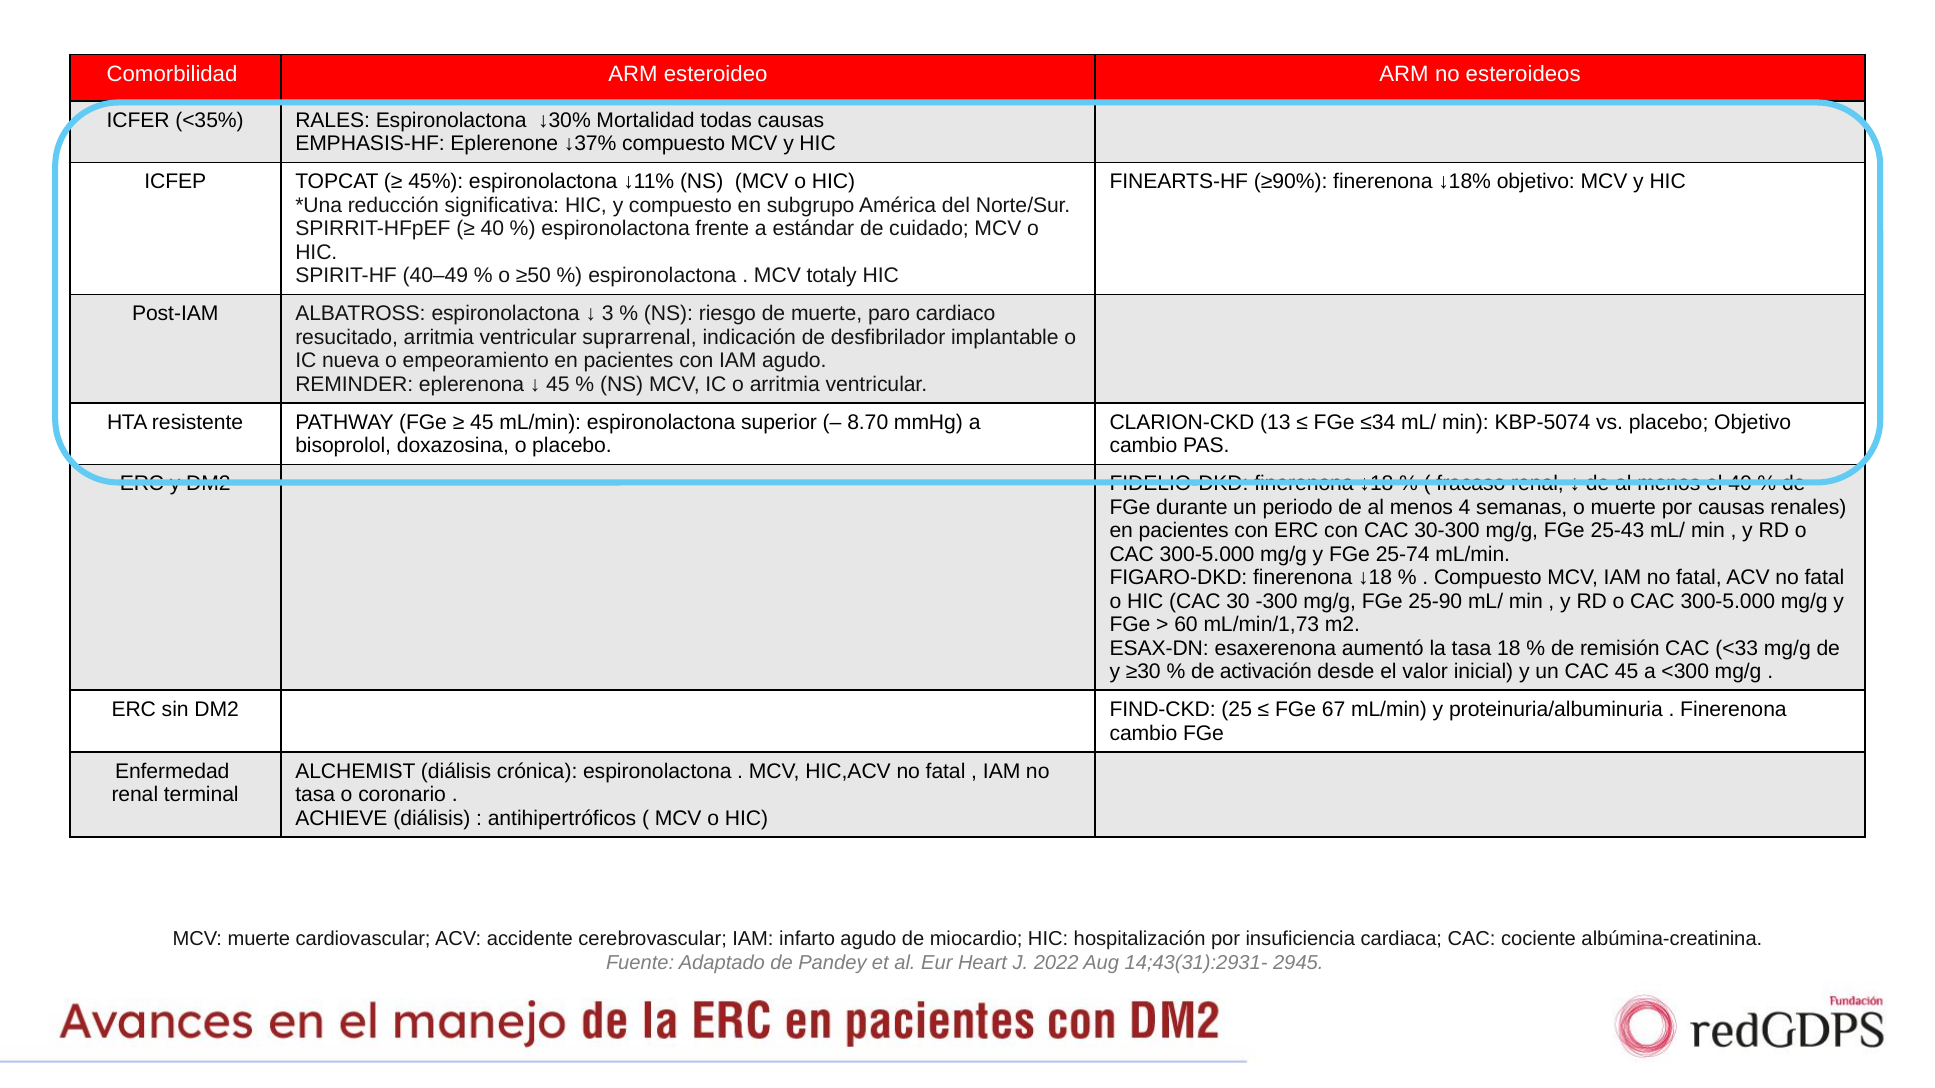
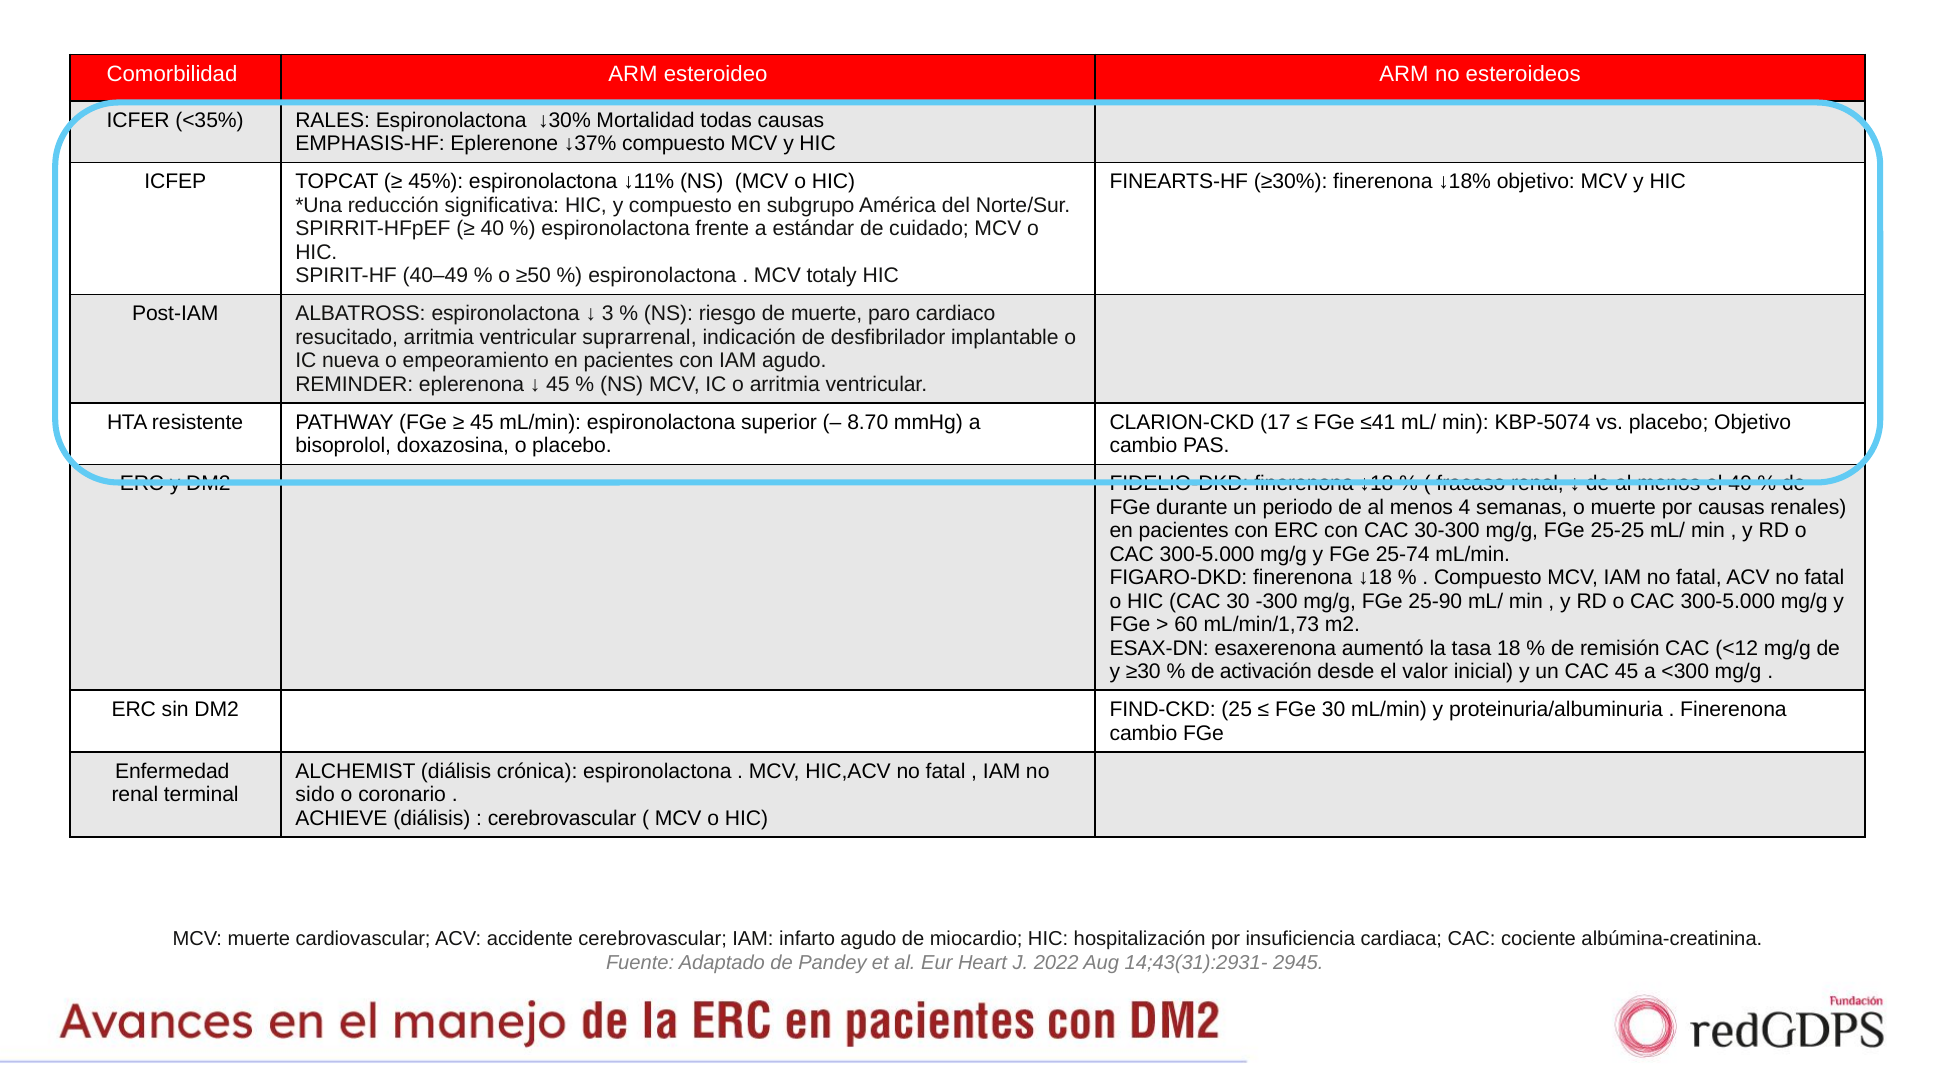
≥90%: ≥90% -> ≥30% (1291, 182)
13: 13 -> 17 (1275, 422)
≤34: ≤34 -> ≤41 (1378, 422)
25-43: 25-43 -> 25-25 (1617, 531)
<33: <33 -> <12 (1737, 648)
FGe 67: 67 -> 30 (1334, 710)
tasa: tasa -> sido (315, 795)
antihipertróficos: antihipertróficos -> cerebrovascular (562, 818)
